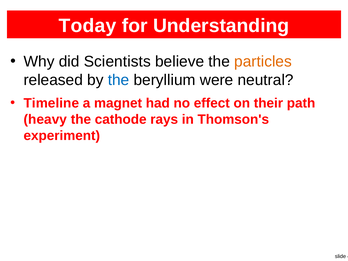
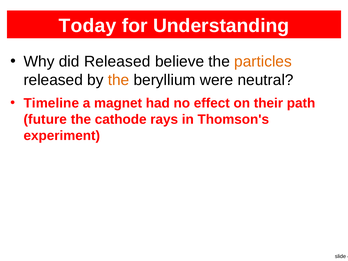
did Scientists: Scientists -> Released (117, 61)
the colour: blue -> orange (119, 80)
heavy: heavy -> future (45, 119)
